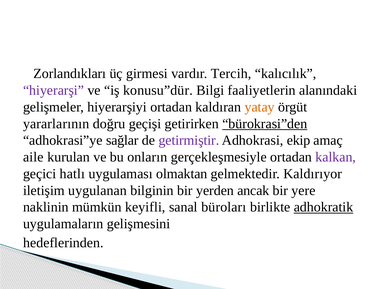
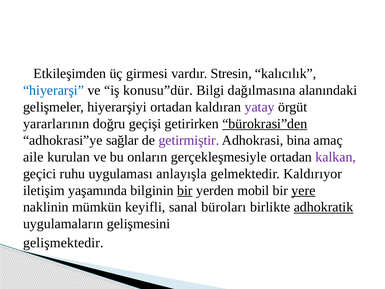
Zorlandıkları: Zorlandıkları -> Etkileşimden (70, 74)
Tercih: Tercih -> Stresin (231, 74)
hiyerarşi colour: purple -> blue (54, 90)
faaliyetlerin: faaliyetlerin -> dağılmasına (262, 90)
yatay colour: orange -> purple (260, 107)
ekip: ekip -> bina (299, 140)
hatlı: hatlı -> ruhu (72, 174)
olmaktan: olmaktan -> anlayışla (182, 174)
uygulanan: uygulanan -> yaşamında (98, 190)
bir underline: none -> present (185, 190)
ancak: ancak -> mobil (253, 190)
yere underline: none -> present (303, 190)
hedeflerinden: hedeflerinden -> gelişmektedir (63, 242)
